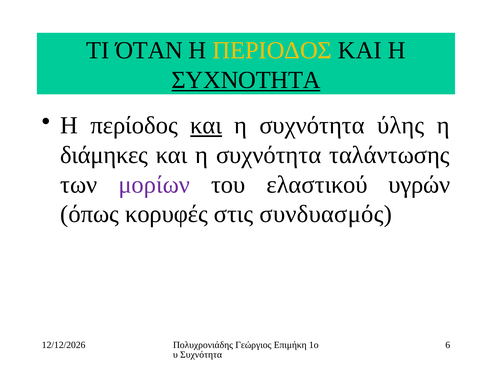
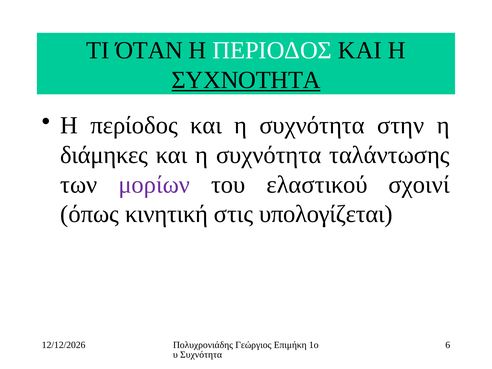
ΠΕΡΙΟΔΟΣ colour: yellow -> white (272, 50)
και underline: present -> none (206, 126)
ύλης: ύλης -> στην (401, 126)
υγρών: υγρών -> σχοινί (419, 185)
κορυφές: κορυφές -> κινητική (167, 214)
συνδυασμός: συνδυασμός -> υπολογίζεται (326, 214)
